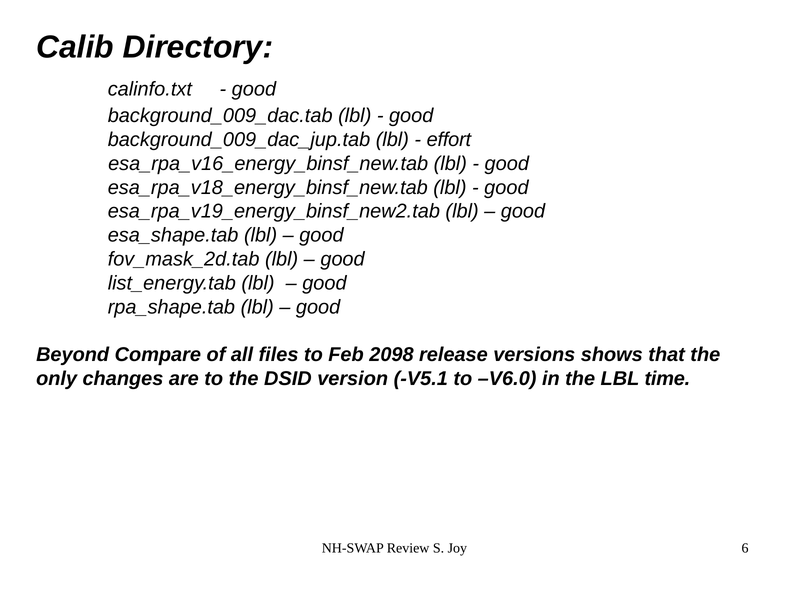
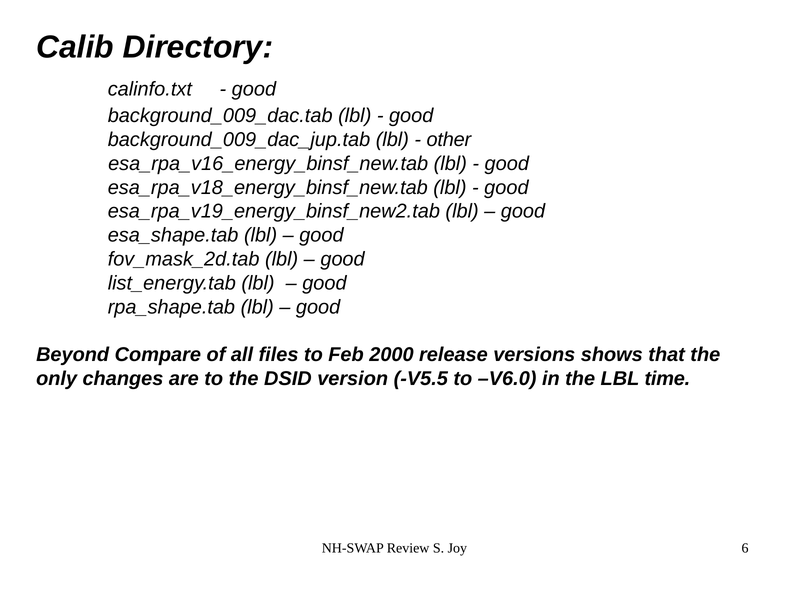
effort: effort -> other (449, 139)
2098: 2098 -> 2000 (391, 355)
V5.1: V5.1 -> V5.5 (421, 378)
